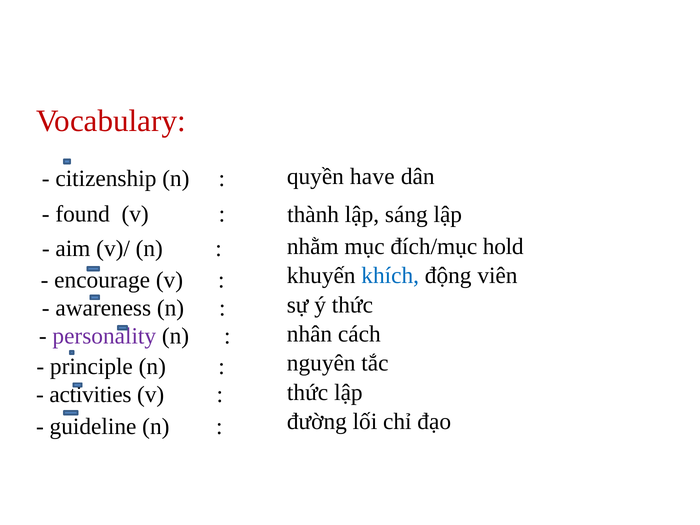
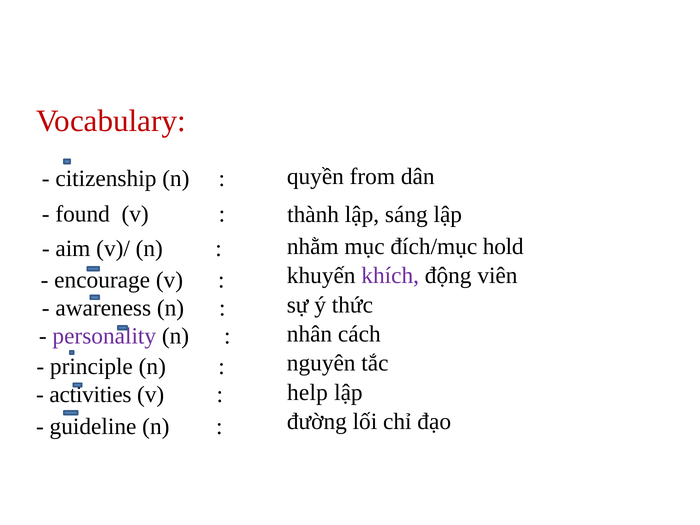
have: have -> from (372, 177)
khích colour: blue -> purple (390, 276)
thức: thức -> help (307, 392)
